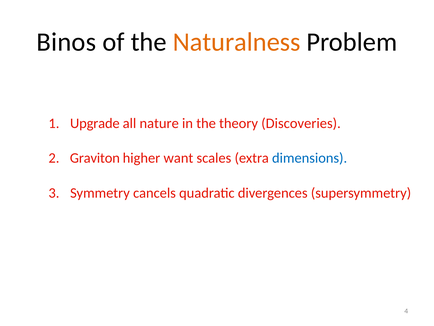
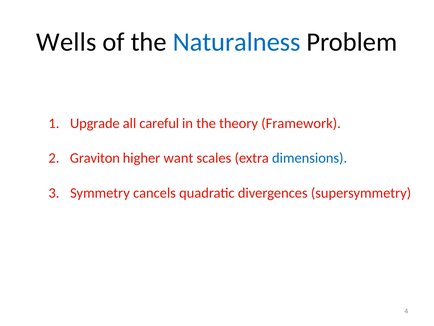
Binos: Binos -> Wells (66, 42)
Naturalness colour: orange -> blue (237, 42)
nature: nature -> careful (159, 123)
Discoveries: Discoveries -> Framework (301, 123)
